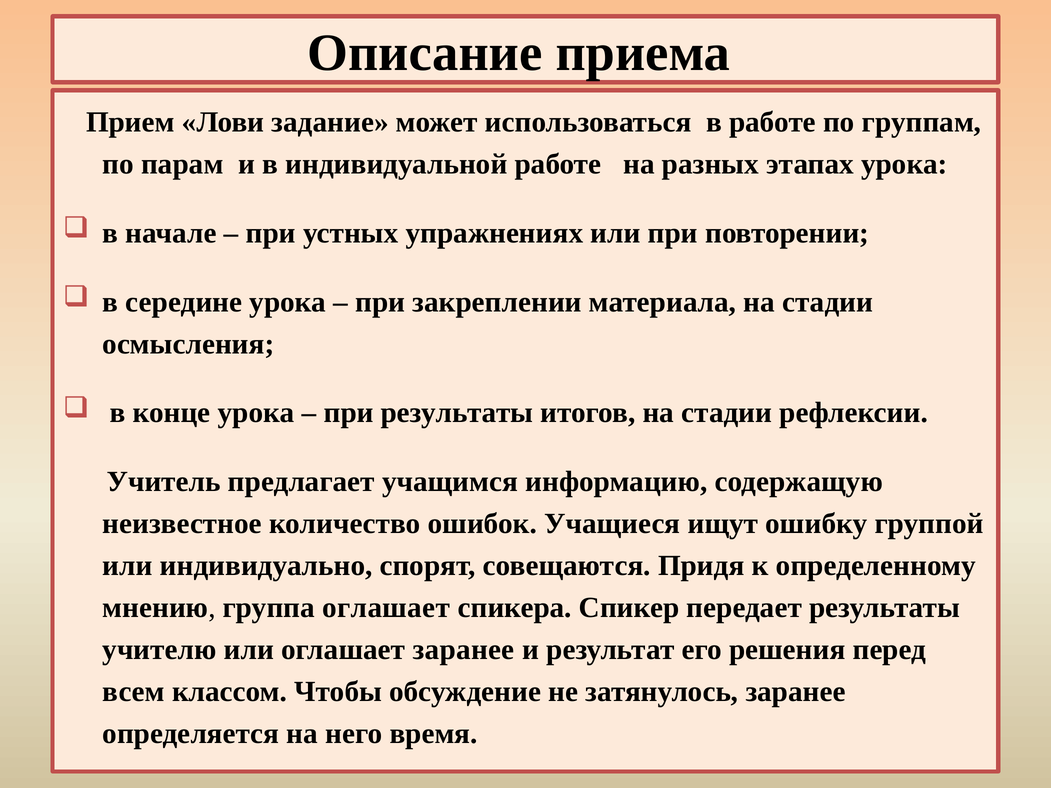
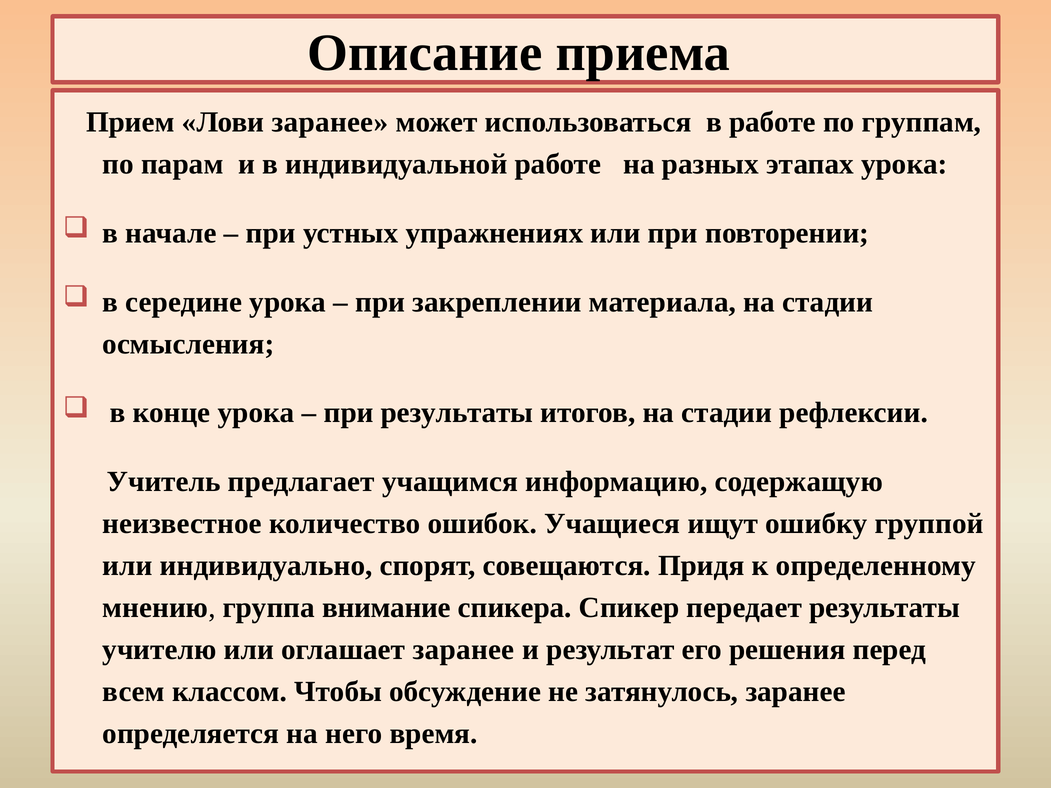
Лови задание: задание -> заранее (330, 122)
группа оглашает: оглашает -> внимание (386, 608)
